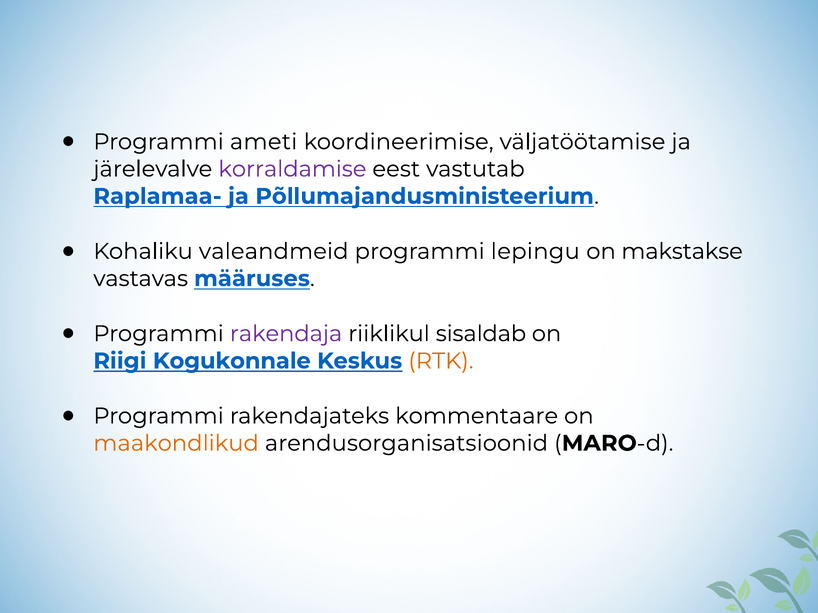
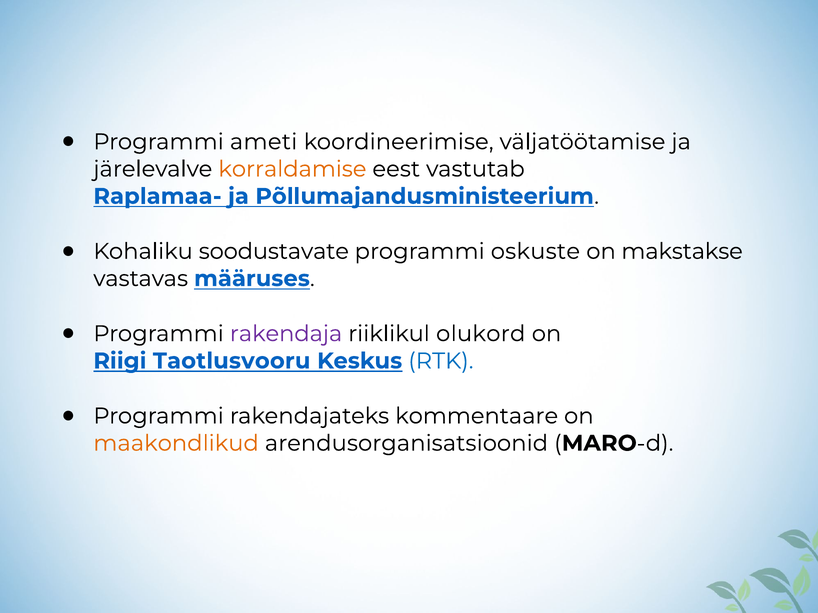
korraldamise colour: purple -> orange (292, 169)
valeandmeid: valeandmeid -> soodustavate (274, 252)
lepingu: lepingu -> oskuste (535, 252)
sisaldab: sisaldab -> olukord (481, 334)
Kogukonnale: Kogukonnale -> Taotlusvooru (232, 361)
RTK colour: orange -> blue (441, 361)
